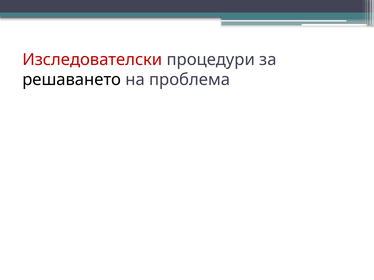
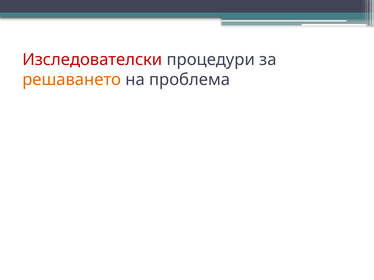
решаването colour: black -> orange (72, 80)
